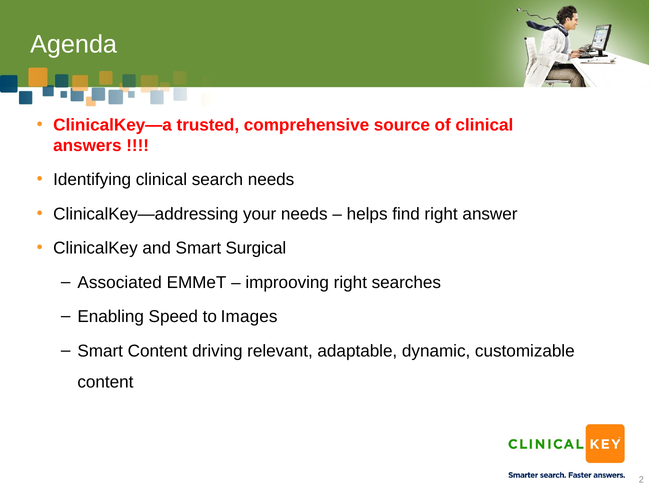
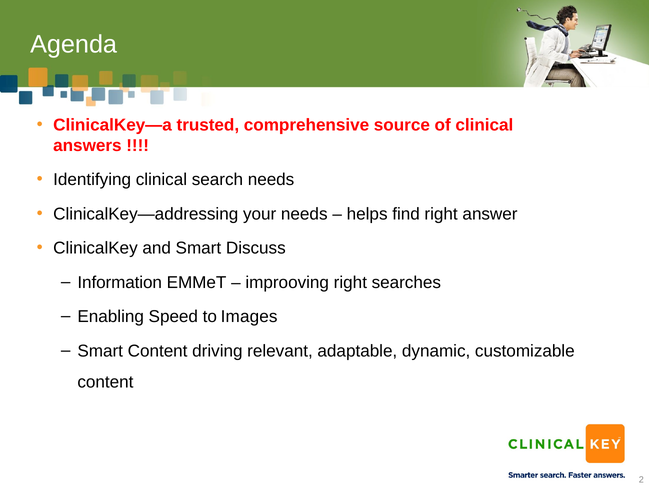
Surgical: Surgical -> Discuss (256, 248)
Associated: Associated -> Information (120, 282)
